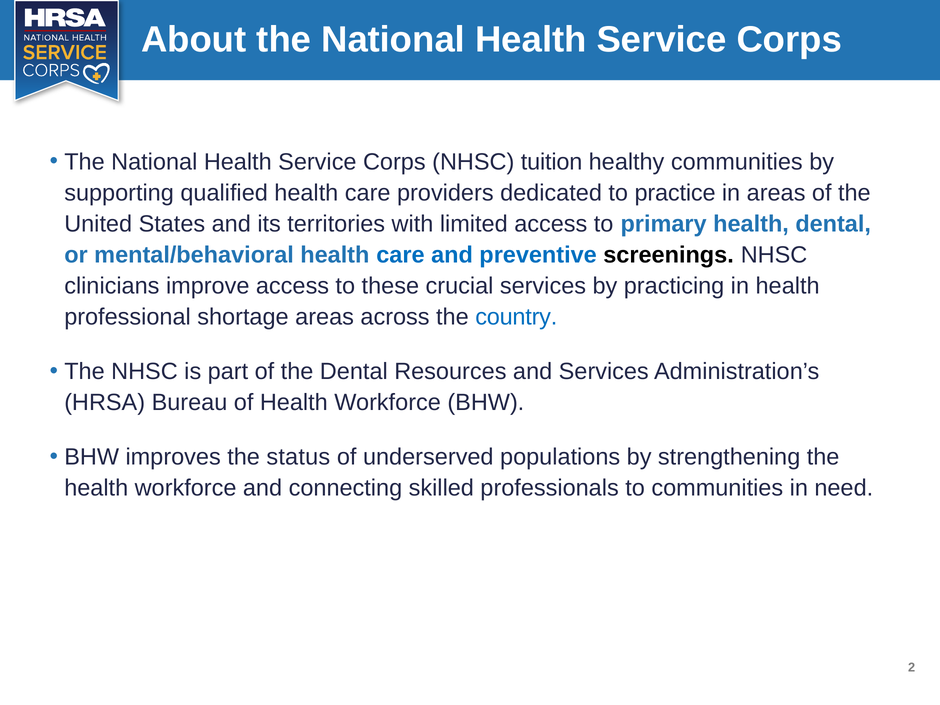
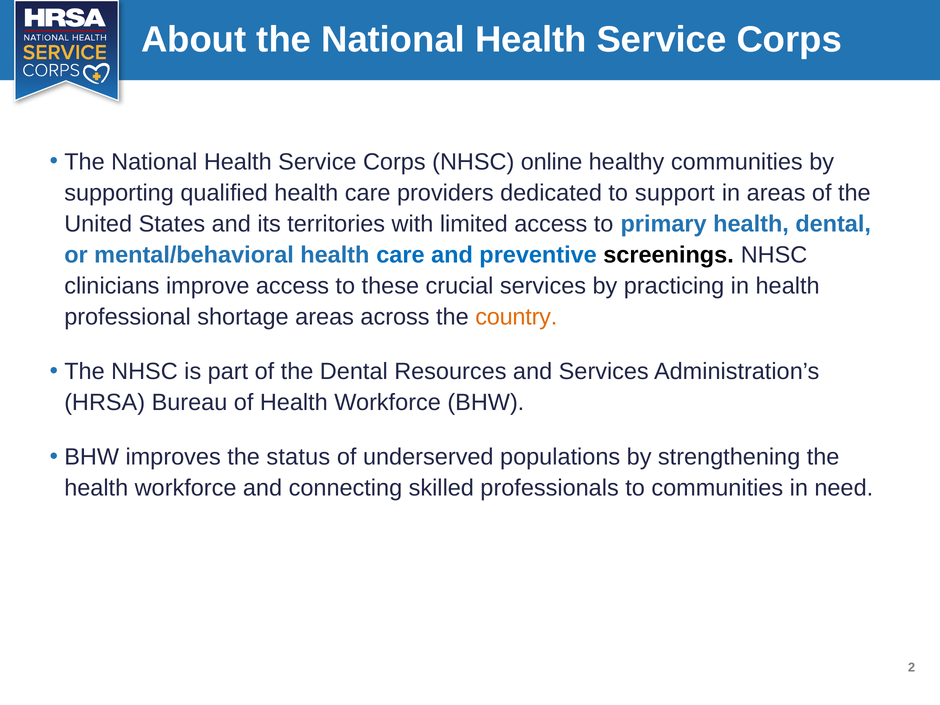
tuition: tuition -> online (552, 162)
practice: practice -> support (675, 193)
country colour: blue -> orange (516, 317)
